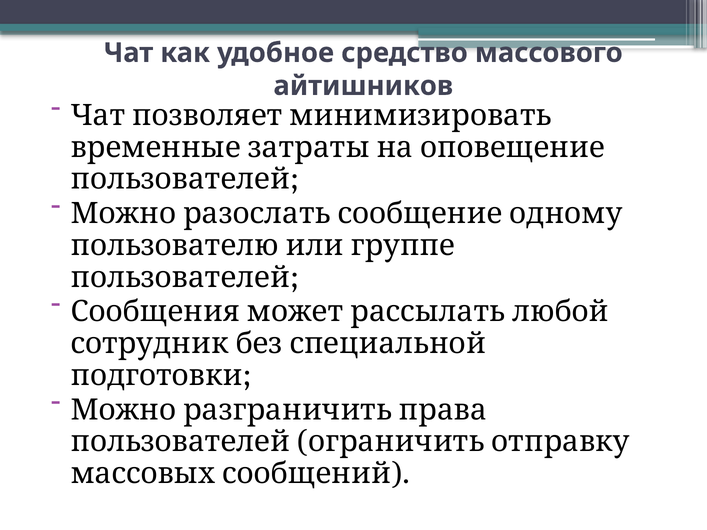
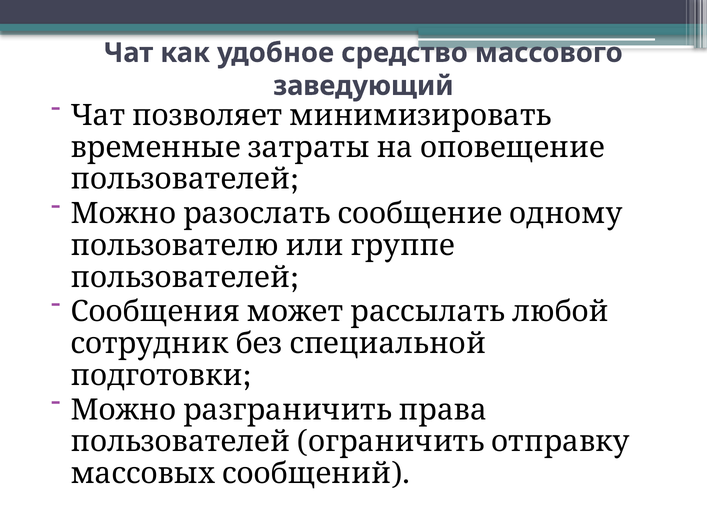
айтишников: айтишников -> заведующий (363, 86)
